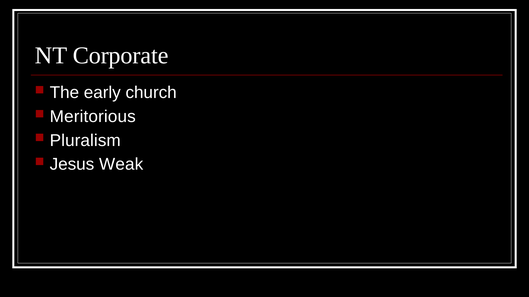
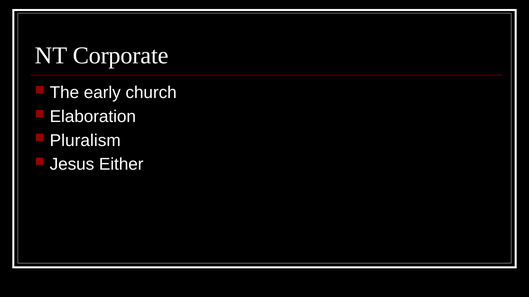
Meritorious: Meritorious -> Elaboration (93, 117)
Weak: Weak -> Either (121, 165)
